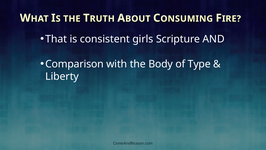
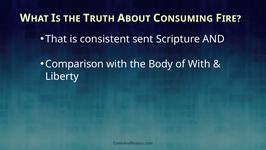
girls: girls -> sent (143, 39)
of Type: Type -> With (199, 64)
